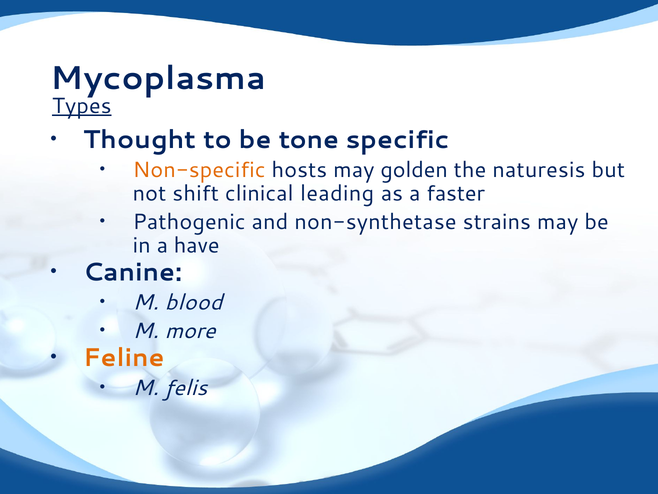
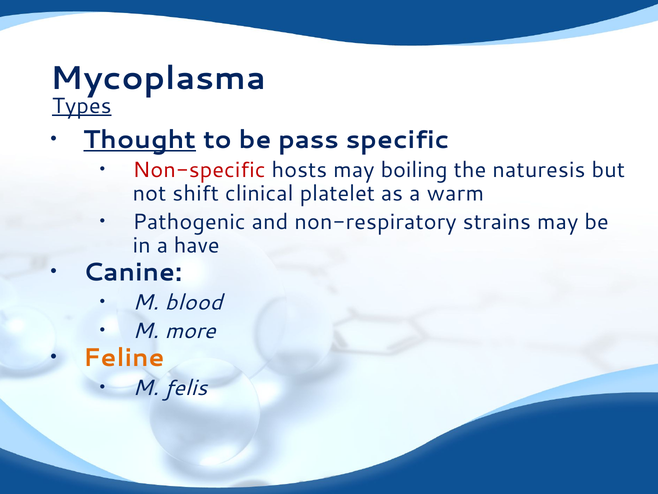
Thought underline: none -> present (140, 140)
tone: tone -> pass (309, 140)
Non-specific colour: orange -> red (199, 170)
golden: golden -> boiling (414, 170)
leading: leading -> platelet (337, 193)
faster: faster -> warm (455, 193)
non-synthetase: non-synthetase -> non-respiratory (376, 222)
